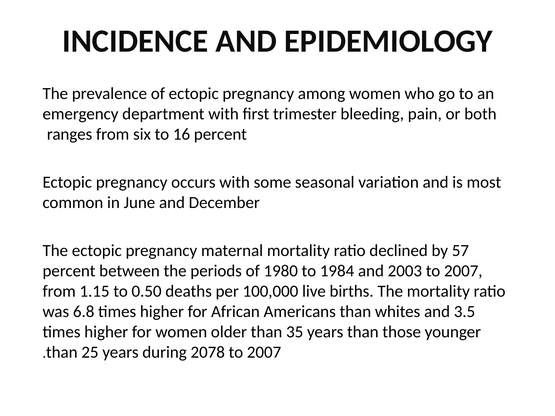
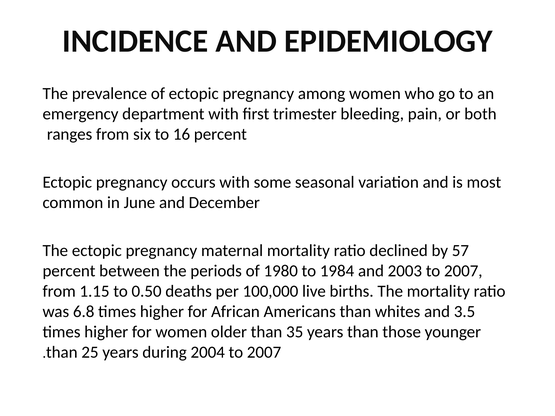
2078: 2078 -> 2004 (208, 353)
